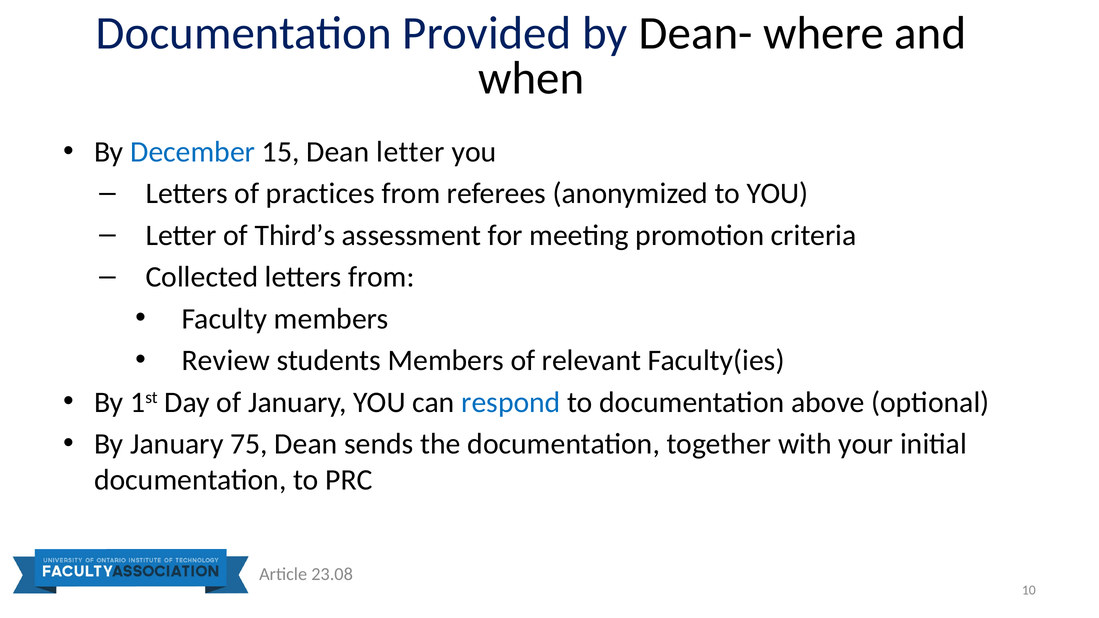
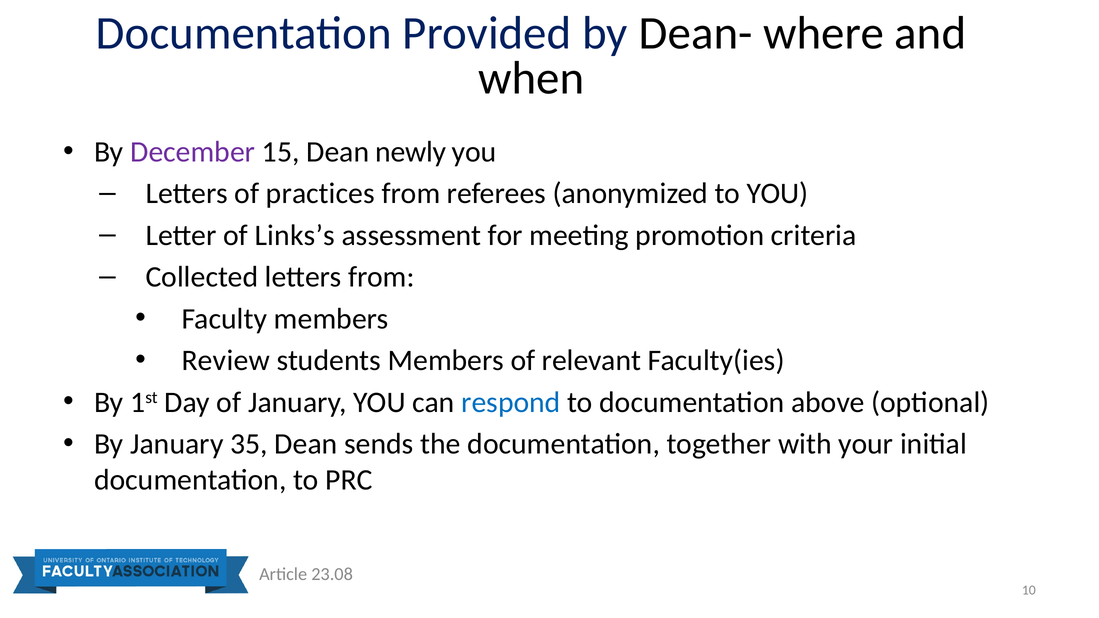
December colour: blue -> purple (193, 152)
Dean letter: letter -> newly (411, 152)
Third’s: Third’s -> Links’s (295, 235)
75: 75 -> 35 (249, 444)
